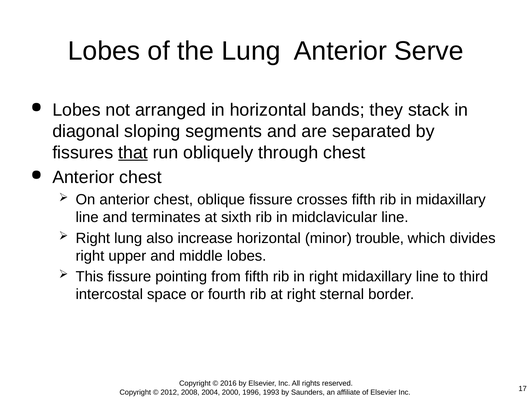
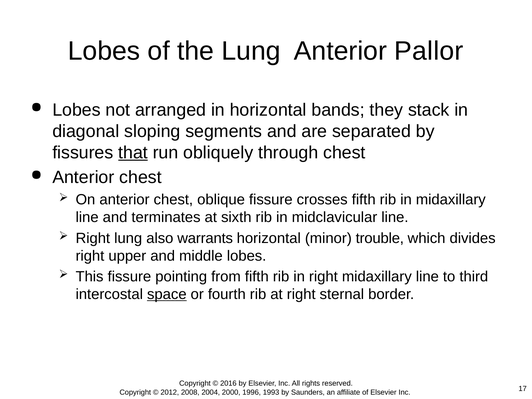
Serve: Serve -> Pallor (429, 51)
increase: increase -> warrants (205, 238)
space underline: none -> present (167, 294)
